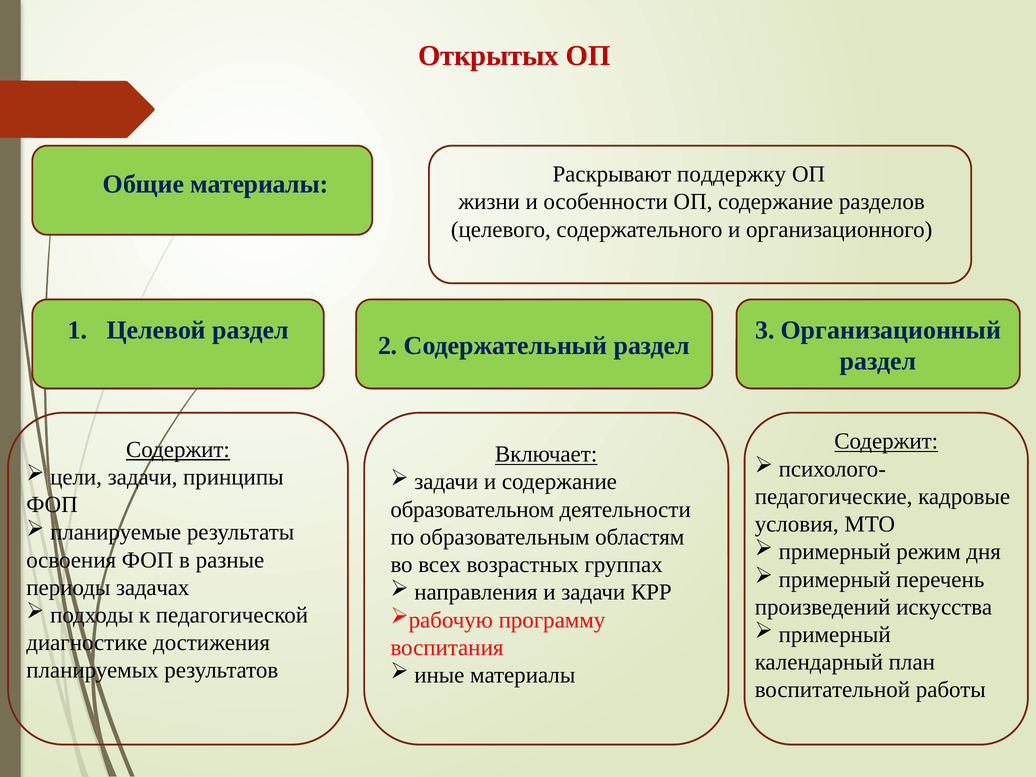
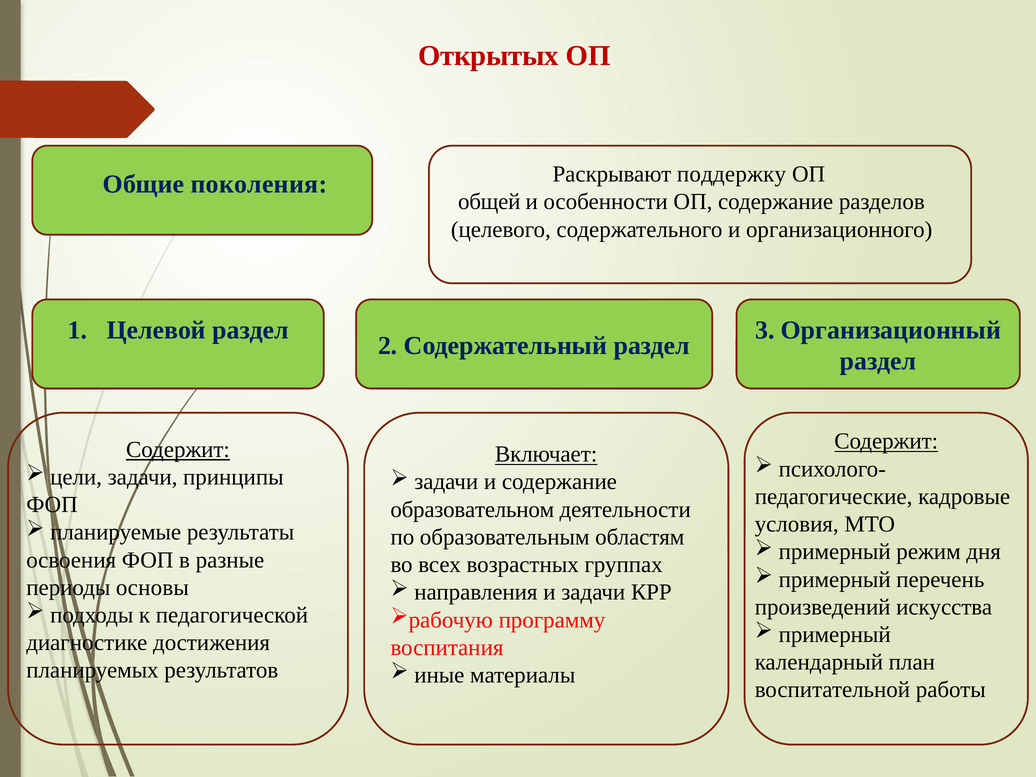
Общие материалы: материалы -> поколения (259, 184)
жизни: жизни -> общей (489, 202)
задачах: задачах -> основы (152, 588)
